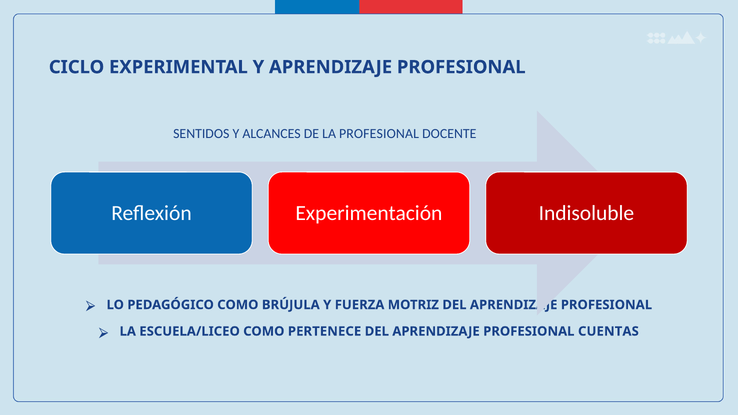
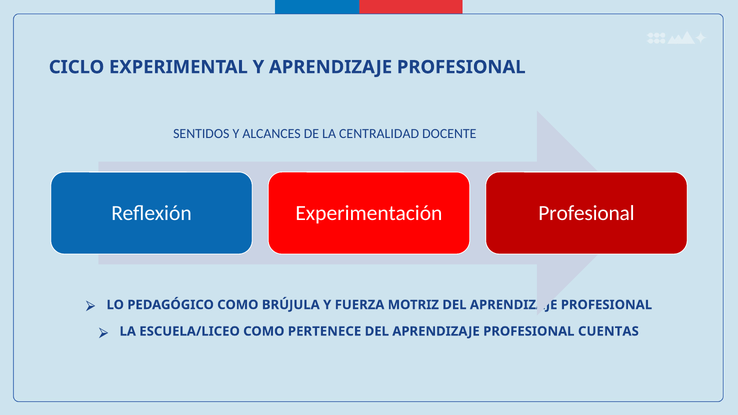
LA PROFESIONAL: PROFESIONAL -> CENTRALIDAD (379, 133)
Experimentación Indisoluble: Indisoluble -> Profesional (586, 213)
